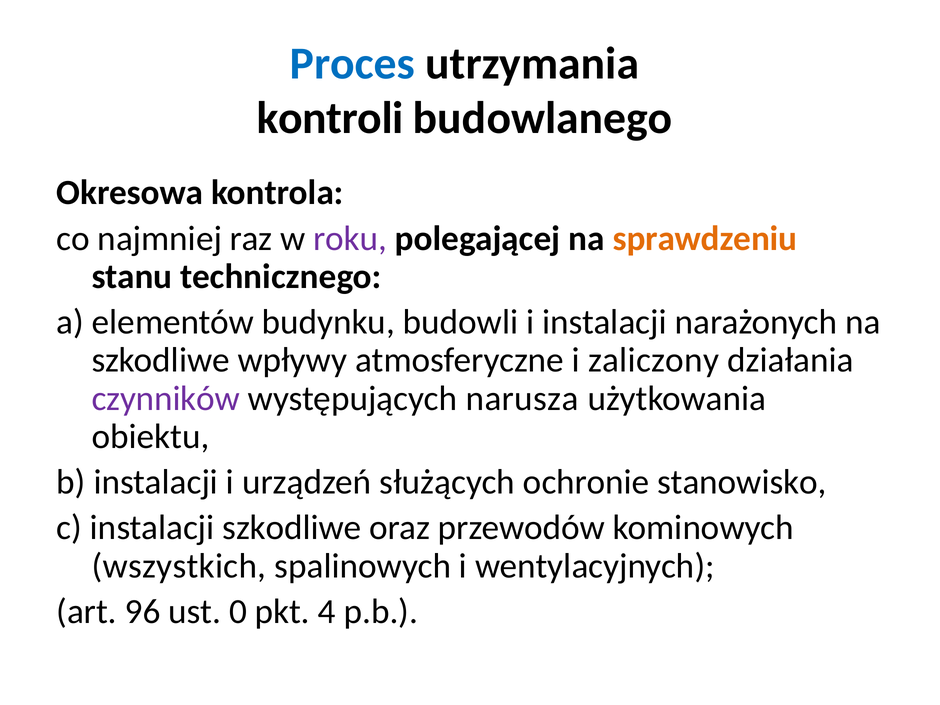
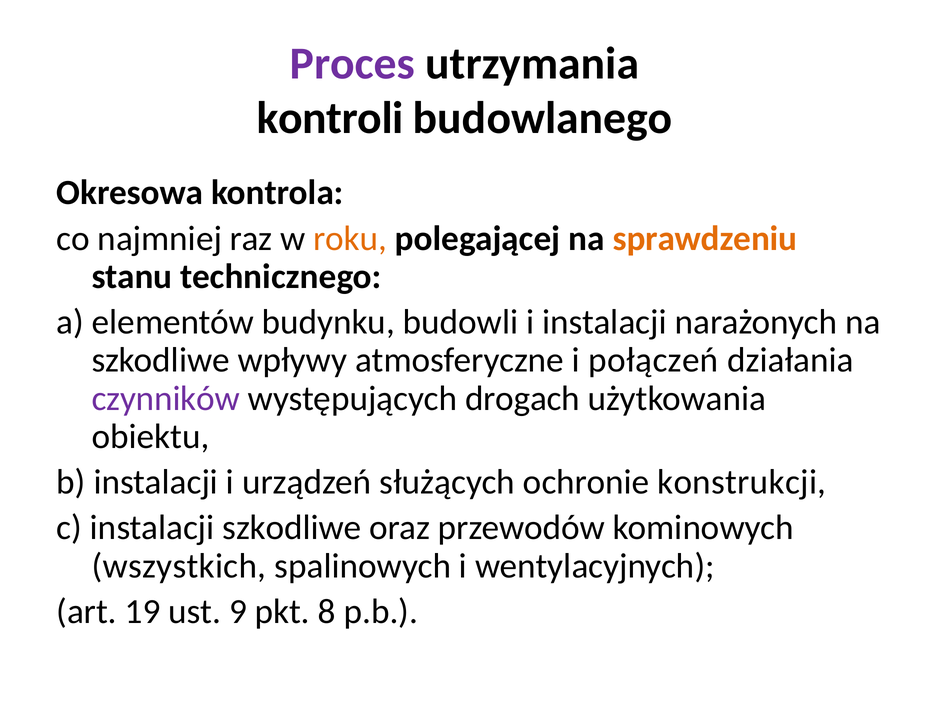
Proces colour: blue -> purple (352, 64)
roku colour: purple -> orange (350, 238)
zaliczony: zaliczony -> połączeń (653, 360)
narusza: narusza -> drogach (522, 398)
stanowisko: stanowisko -> konstrukcji (742, 482)
96: 96 -> 19 (143, 612)
0: 0 -> 9 (238, 612)
4: 4 -> 8 (327, 612)
